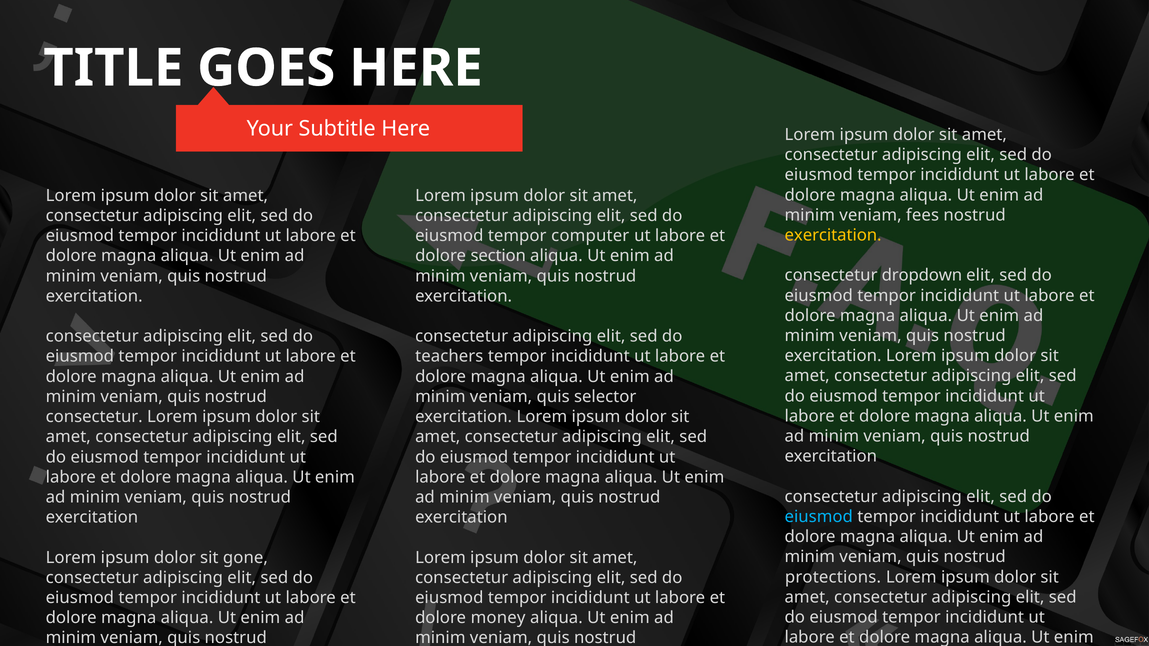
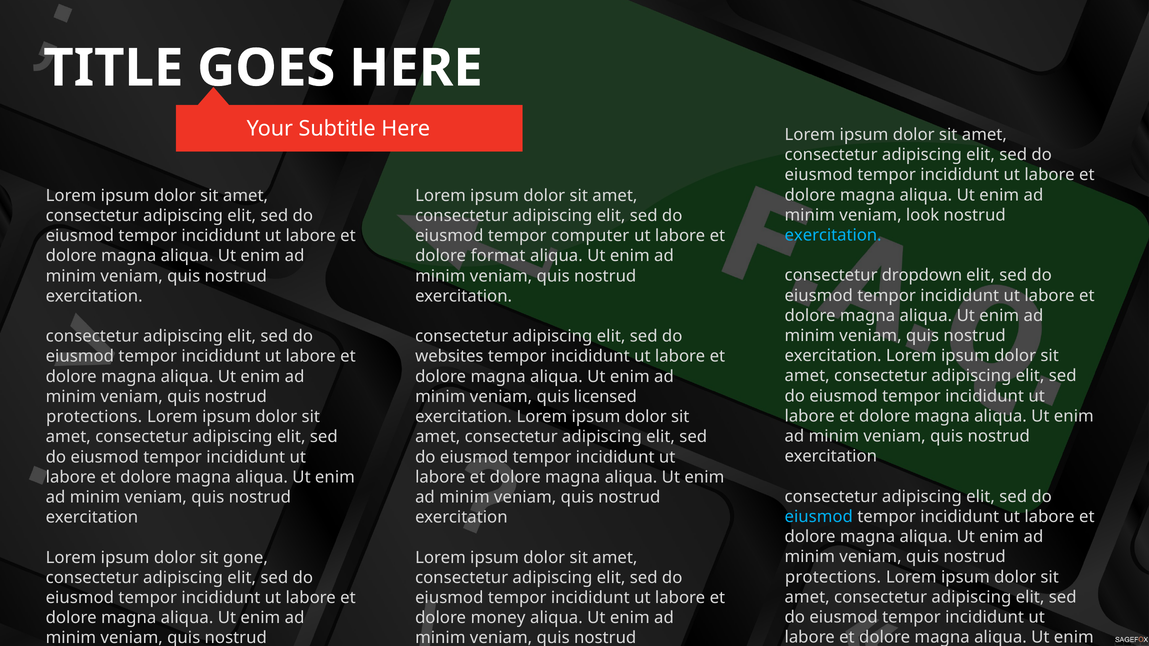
fees: fees -> look (923, 215)
exercitation colour: yellow -> light blue (833, 235)
section: section -> format (498, 256)
teachers: teachers -> websites (449, 357)
selector: selector -> licensed (605, 397)
consectetur: consectetur -> protections (94, 417)
